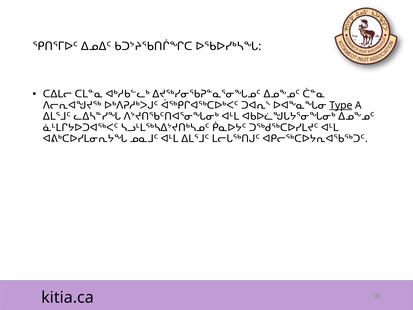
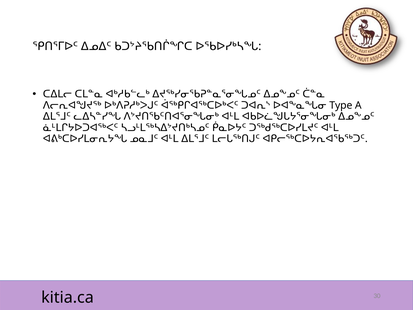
Type underline: present -> none (341, 105)
